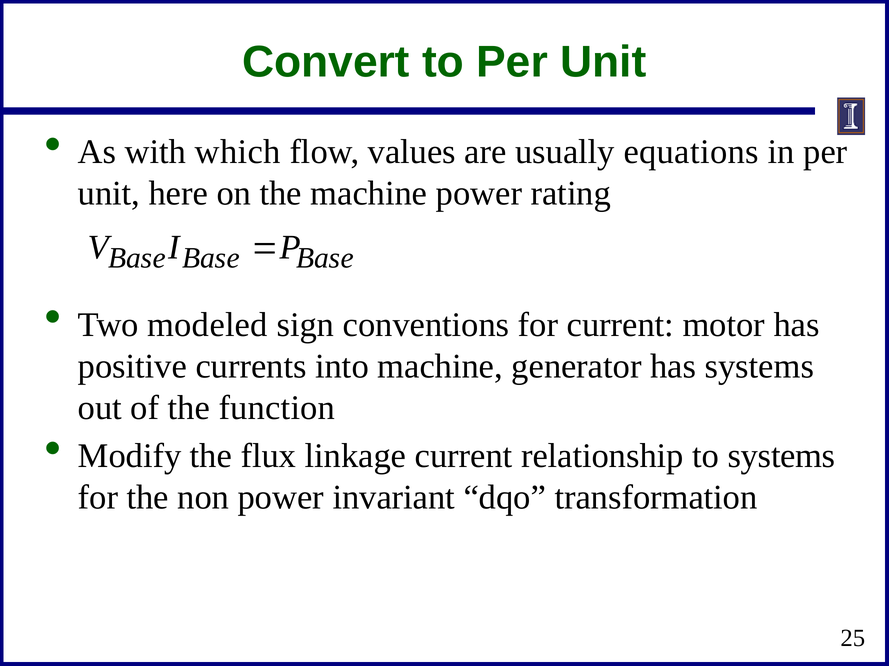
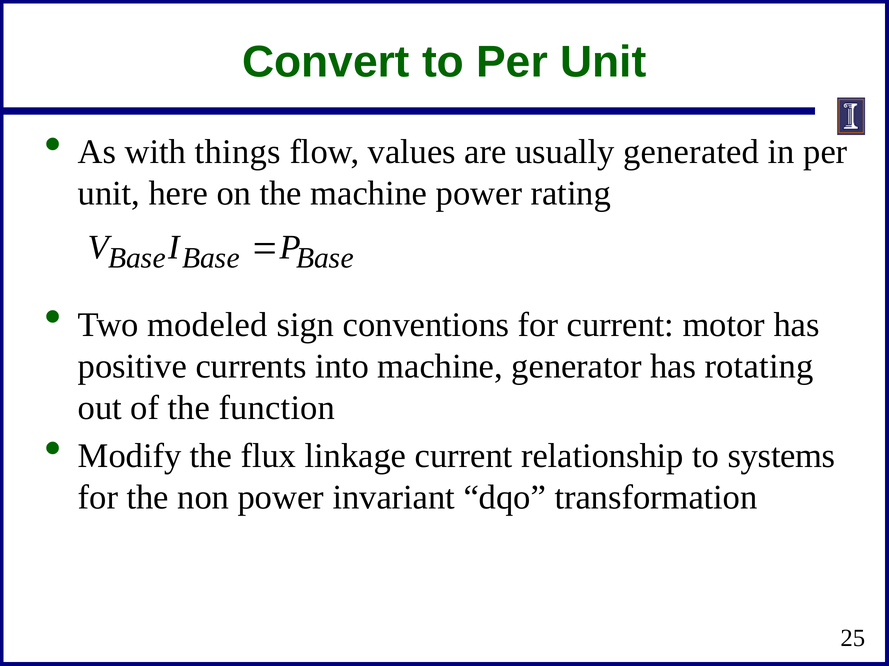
which: which -> things (238, 152)
equations: equations -> generated (691, 152)
has systems: systems -> rotating (759, 367)
